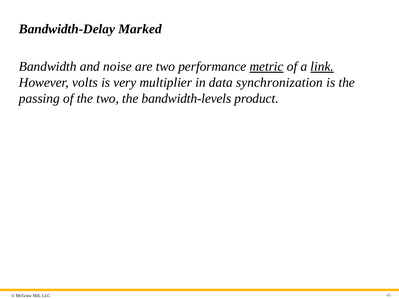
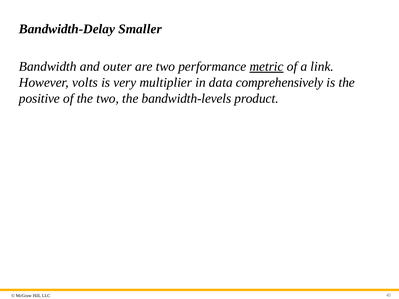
Marked: Marked -> Smaller (140, 29)
noise: noise -> outer (117, 67)
link underline: present -> none (322, 67)
synchronization: synchronization -> comprehensively (280, 83)
passing: passing -> positive (39, 99)
